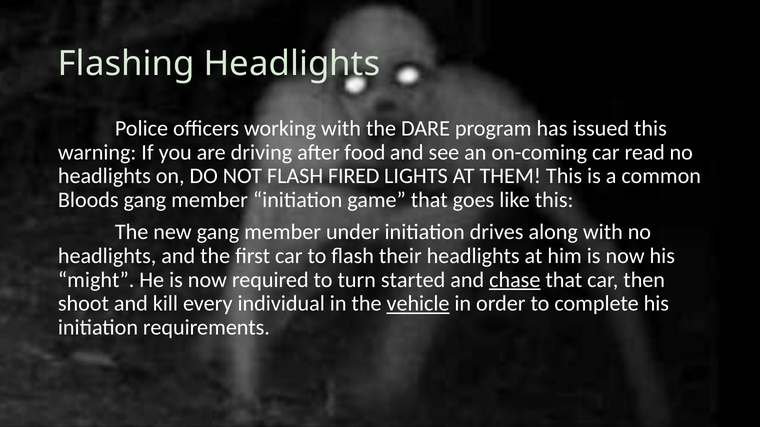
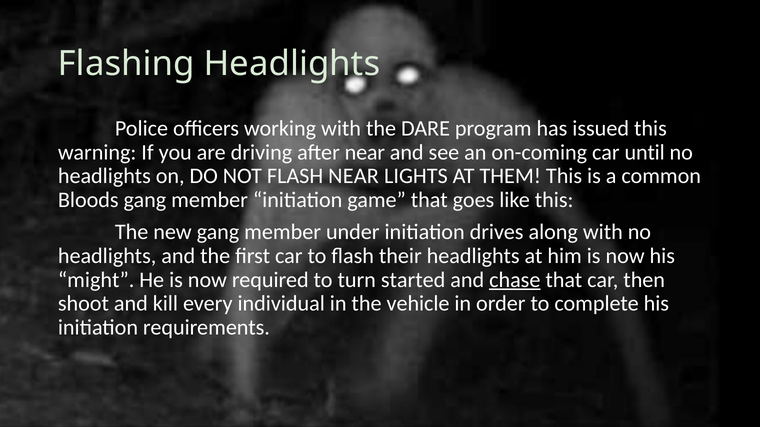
after food: food -> near (365, 152)
read: read -> until (645, 152)
FLASH FIRED: FIRED -> NEAR (354, 176)
vehicle underline: present -> none (418, 304)
